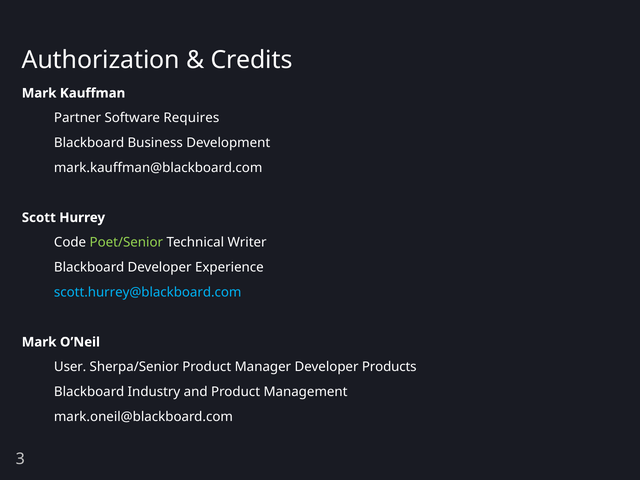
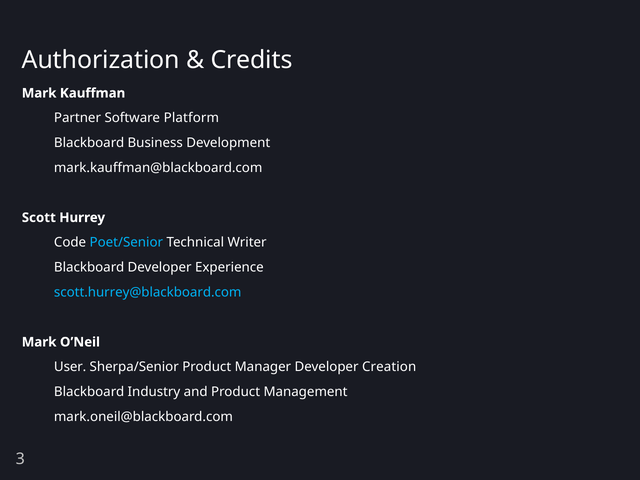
Requires: Requires -> Platform (191, 118)
Poet/Senior colour: light green -> light blue (126, 243)
Products: Products -> Creation (389, 367)
